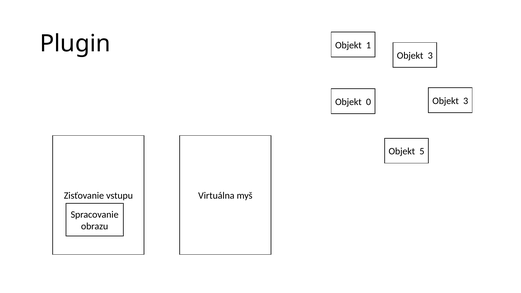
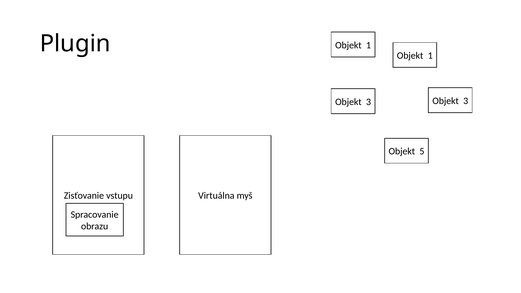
3: 3 -> 1 (430, 56)
0: 0 -> 3 (369, 102)
